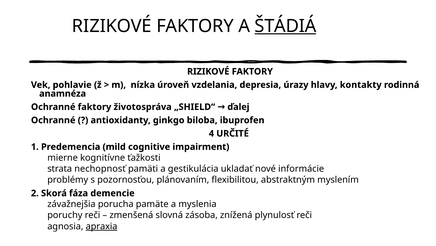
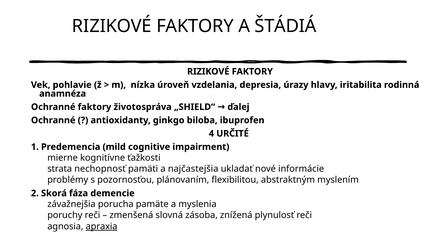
ŠTÁDIÁ underline: present -> none (286, 26)
kontakty: kontakty -> iritabilita (361, 85)
gestikulácia: gestikulácia -> najčastejšia (193, 168)
